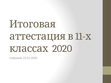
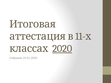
2020 underline: none -> present (62, 49)
